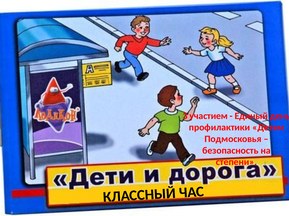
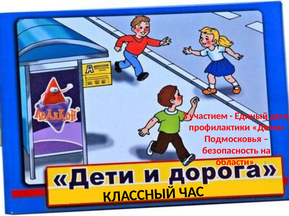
степени: степени -> области (237, 163)
